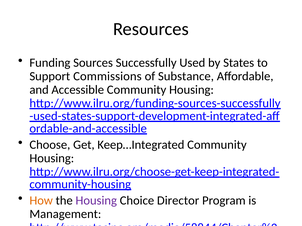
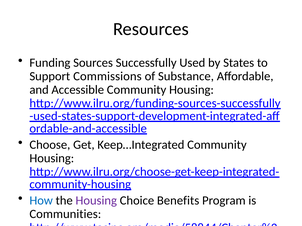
How colour: orange -> blue (41, 201)
Director: Director -> Benefits (178, 201)
Management: Management -> Communities (65, 215)
